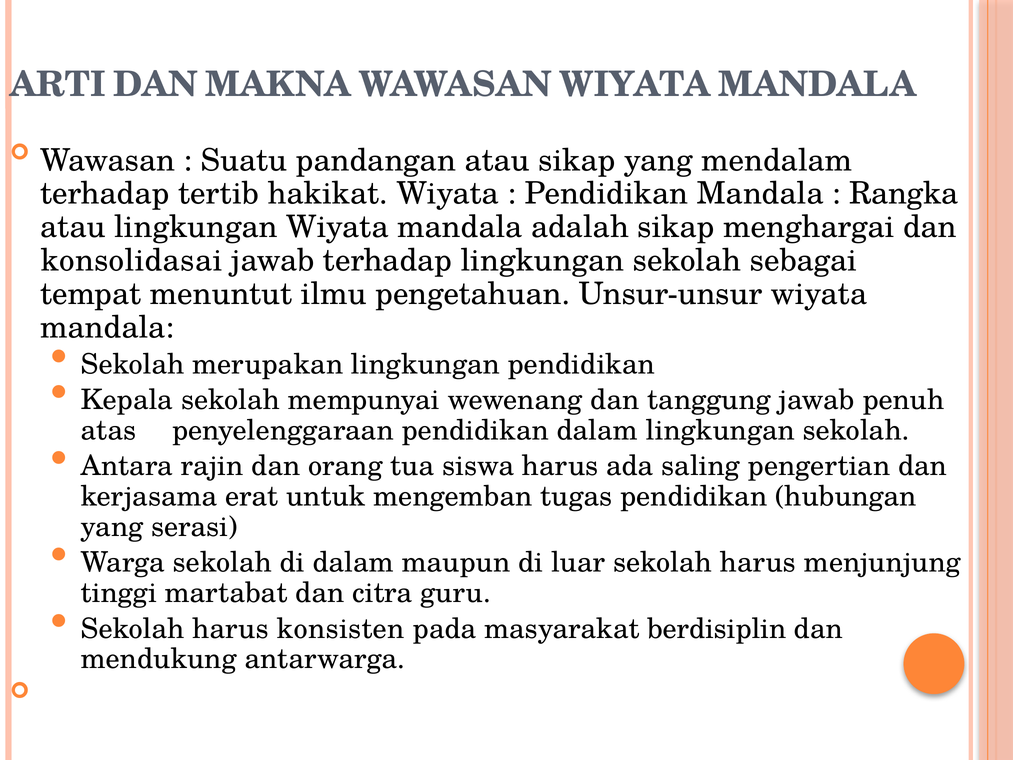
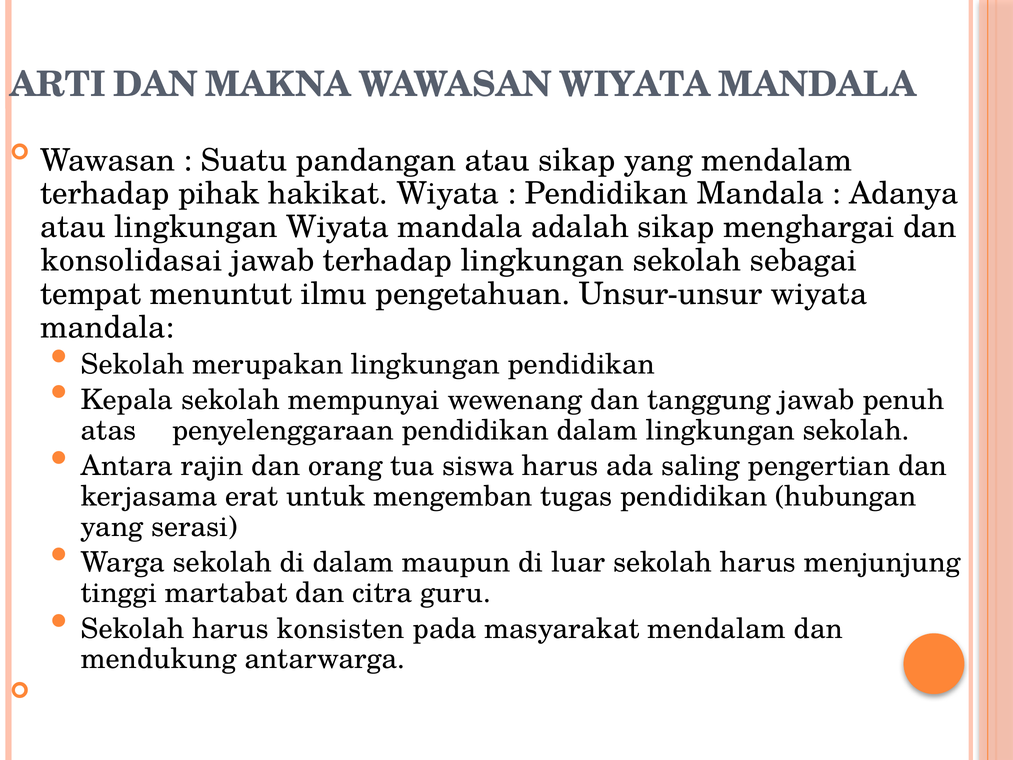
tertib: tertib -> pihak (219, 194)
Rangka: Rangka -> Adanya (904, 194)
masyarakat berdisiplin: berdisiplin -> mendalam (717, 629)
